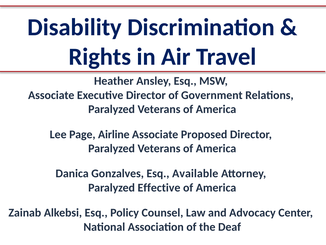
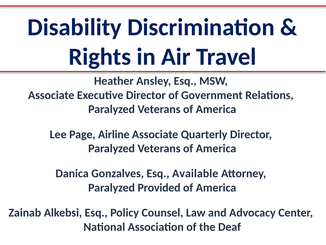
Proposed: Proposed -> Quarterly (204, 134)
Effective: Effective -> Provided (159, 187)
